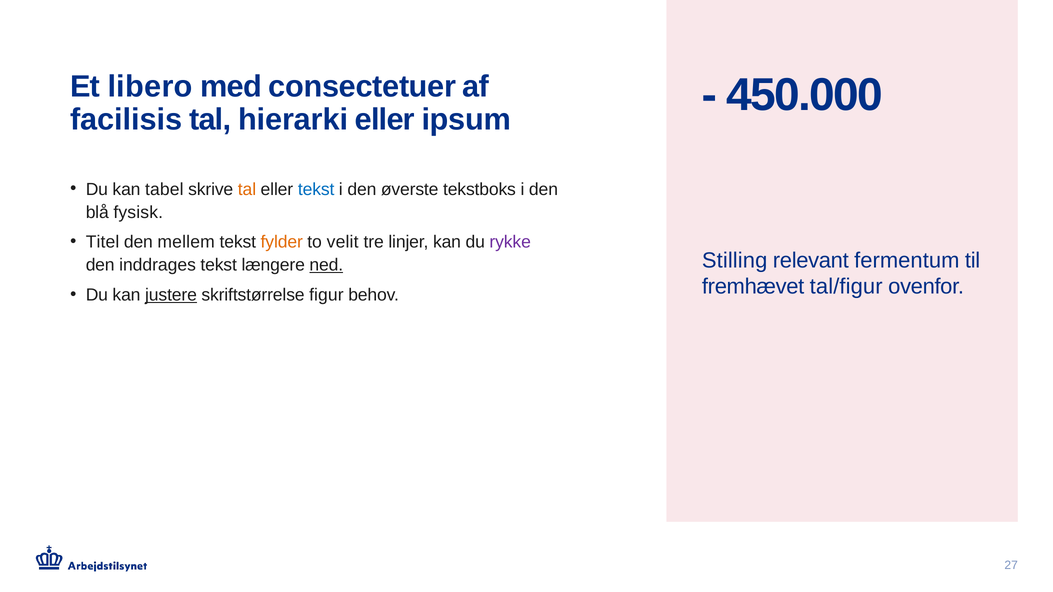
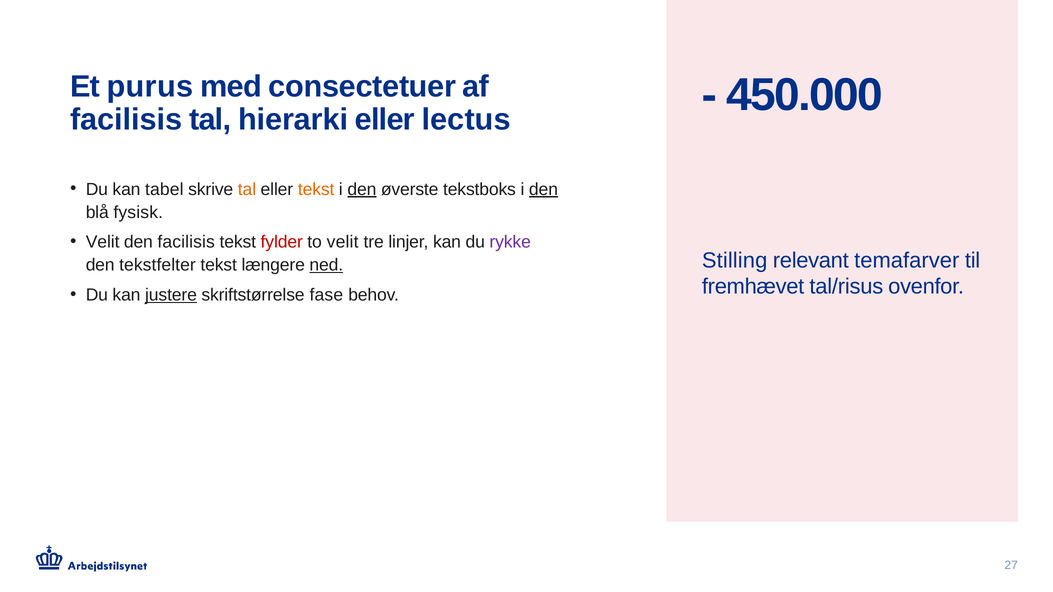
libero: libero -> purus (150, 87)
ipsum: ipsum -> lectus (466, 120)
tekst colour: blue -> orange (316, 189)
den underline: none -> present (362, 189)
den underline: none -> present (543, 189)
Titel: Titel -> Velit (103, 242)
den mellem: mellem -> facilisis (186, 242)
fylder colour: orange -> red (282, 242)
fermentum: fermentum -> temafarver (907, 260)
inddrages: inddrages -> tekstfelter (157, 265)
tal/figur: tal/figur -> tal/risus (846, 287)
figur: figur -> fase (326, 295)
